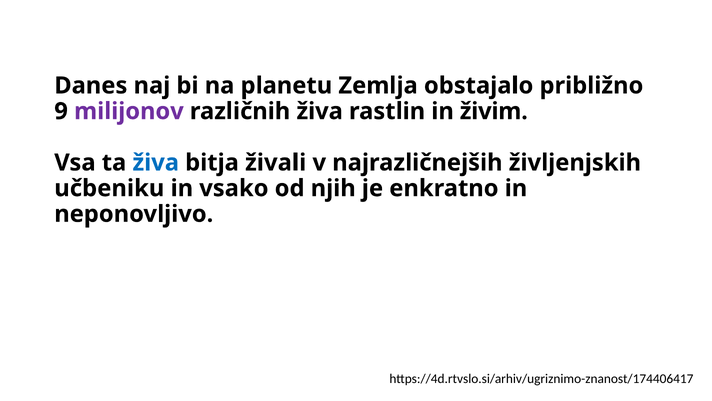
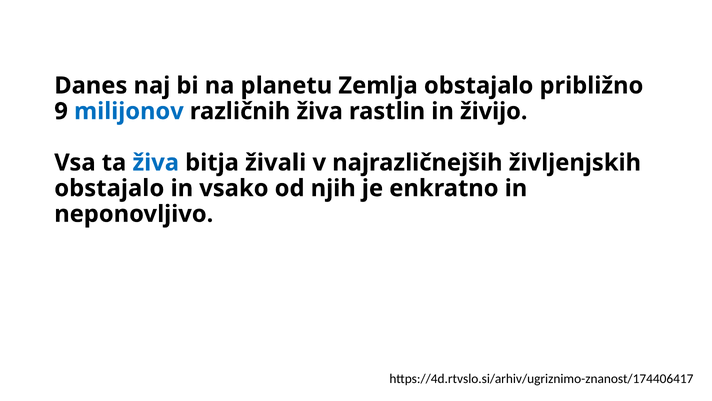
milijonov colour: purple -> blue (129, 111)
živim: živim -> živijo (494, 111)
učbeniku: učbeniku -> obstajalo (109, 188)
